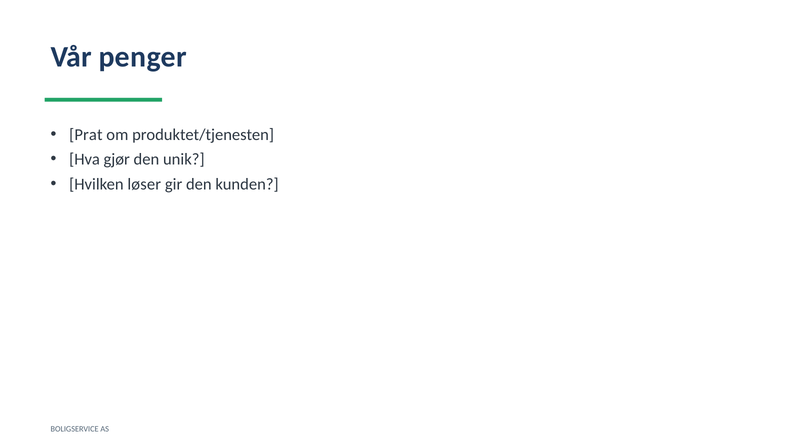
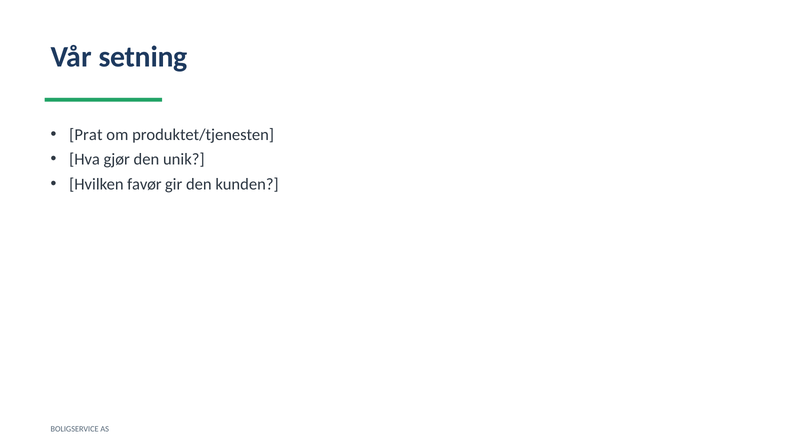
penger: penger -> setning (143, 57)
løser: løser -> favør (144, 184)
